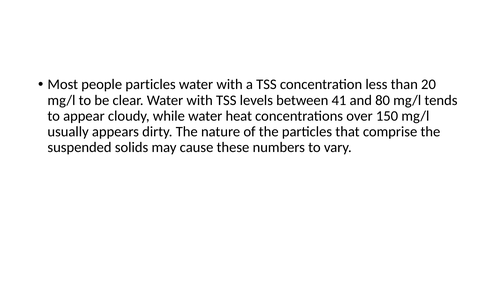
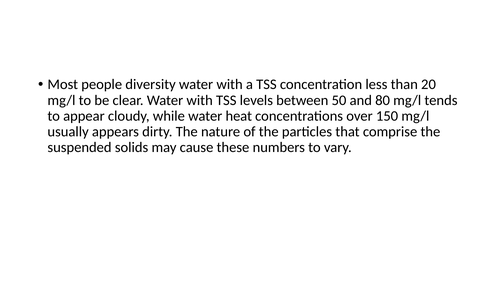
people particles: particles -> diversity (151, 85)
41: 41 -> 50 (339, 100)
